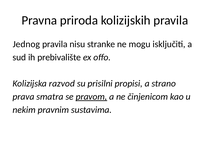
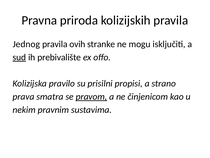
nisu: nisu -> ovih (77, 44)
sud underline: none -> present (19, 57)
razvod: razvod -> pravilo (62, 83)
